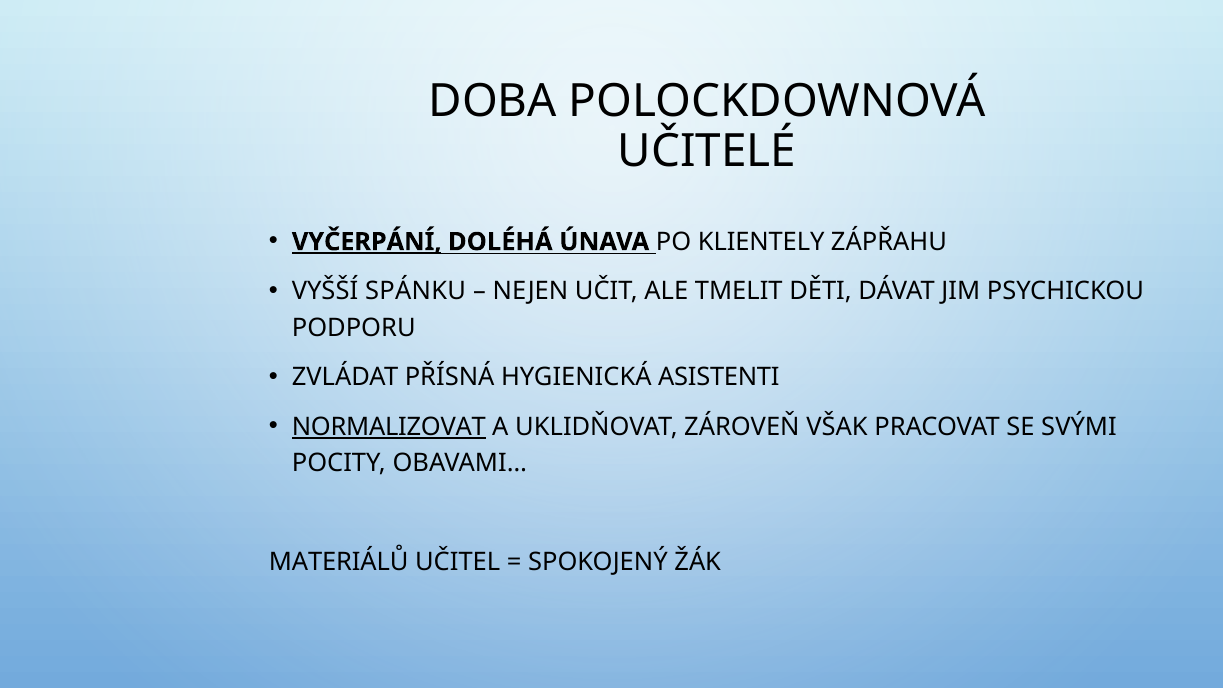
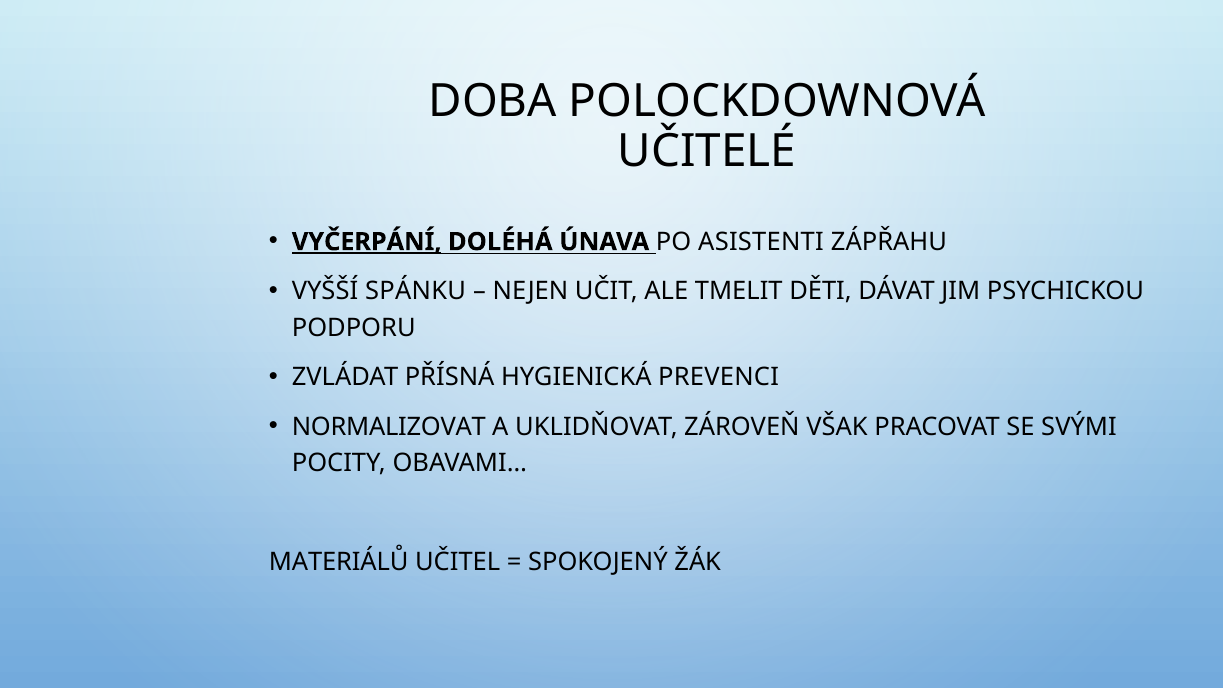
KLIENTELY: KLIENTELY -> ASISTENTI (761, 242)
ASISTENTI: ASISTENTI -> PREVENCI (719, 377)
NORMALIZOVAT underline: present -> none (389, 427)
